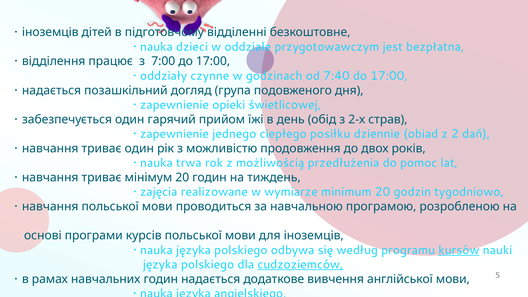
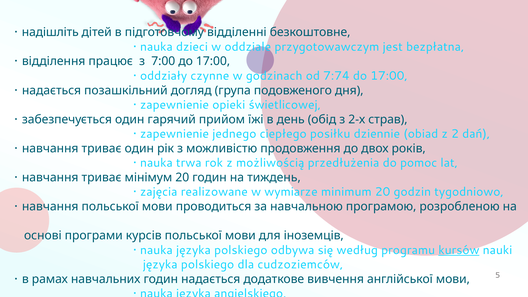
іноземців: іноземців -> надішліть (50, 32)
7:40: 7:40 -> 7:74 (336, 76)
cudzoziemców underline: present -> none (300, 265)
